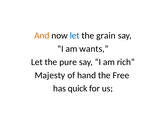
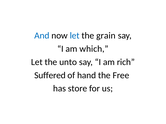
And colour: orange -> blue (42, 36)
wants: wants -> which (94, 49)
pure: pure -> unto (68, 62)
Majesty: Majesty -> Suffered (50, 76)
quick: quick -> store (78, 89)
